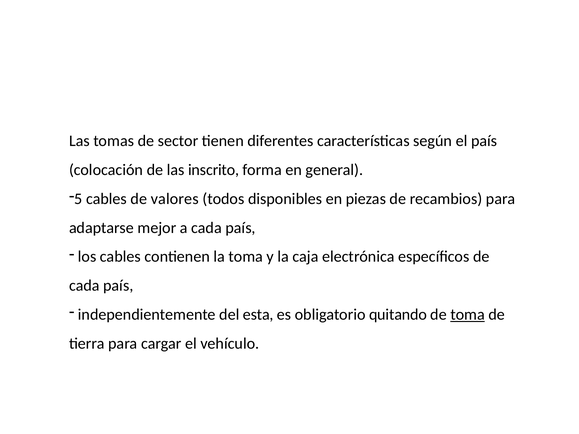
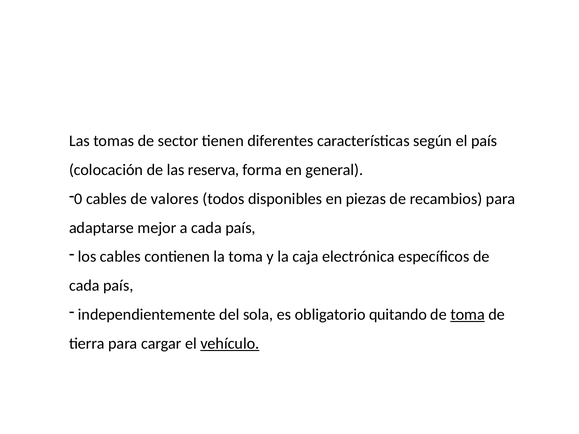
inscrito: inscrito -> reserva (214, 170)
5: 5 -> 0 (78, 199)
esta: esta -> sola (258, 315)
vehículo underline: none -> present (230, 344)
